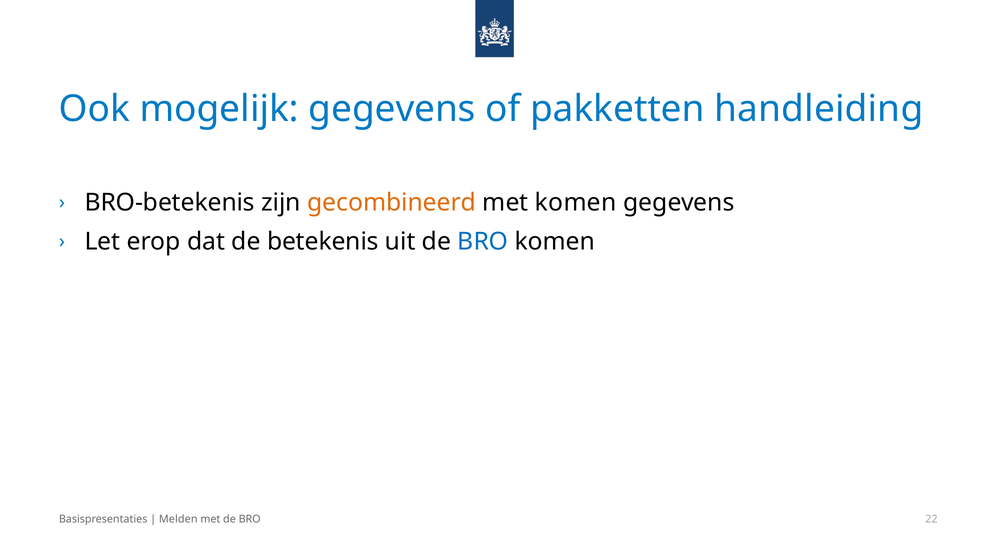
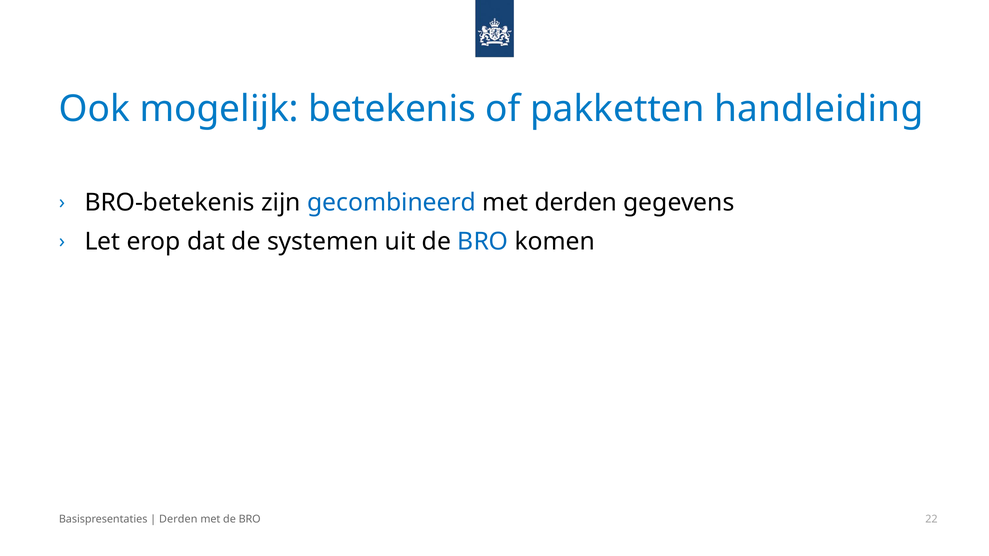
mogelijk gegevens: gegevens -> betekenis (392, 109)
gecombineerd colour: orange -> blue (392, 203)
met komen: komen -> derden (576, 203)
betekenis: betekenis -> systemen (323, 242)
Melden: Melden -> Derden (178, 520)
